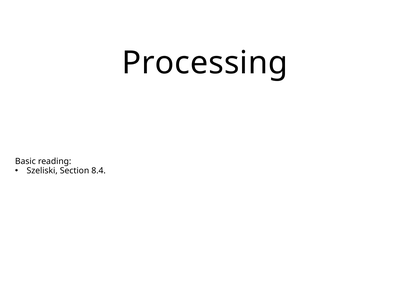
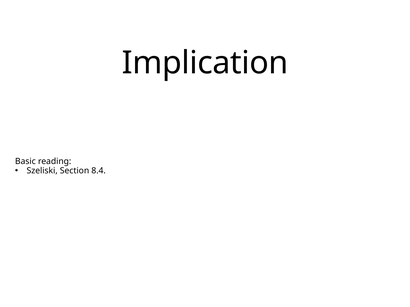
Processing: Processing -> Implication (205, 63)
